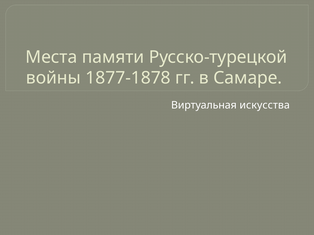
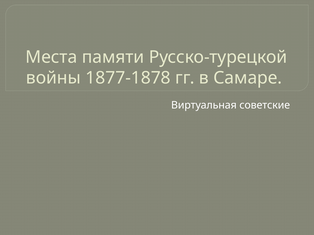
искусства: искусства -> советские (265, 105)
